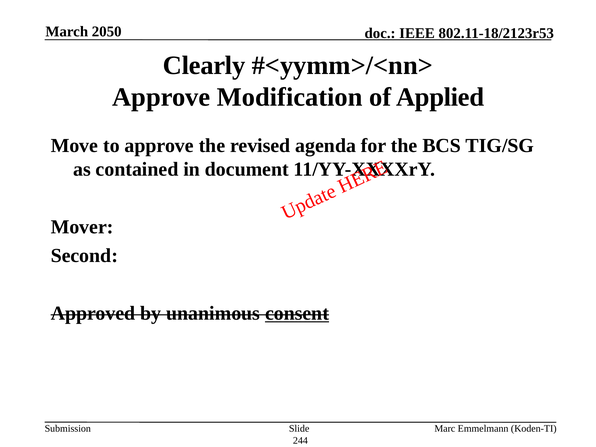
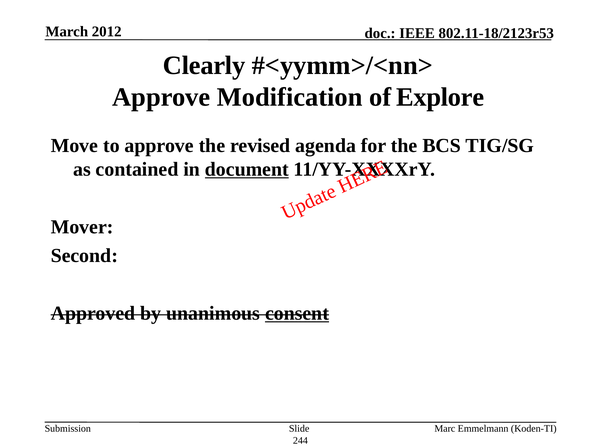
2050: 2050 -> 2012 (107, 32)
Applied: Applied -> Explore (440, 97)
document underline: none -> present (247, 169)
